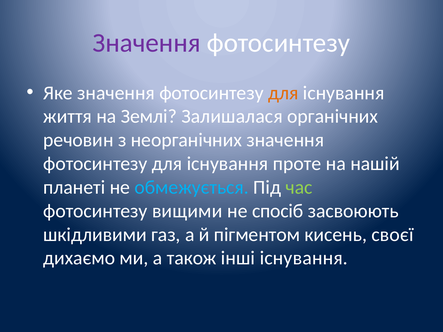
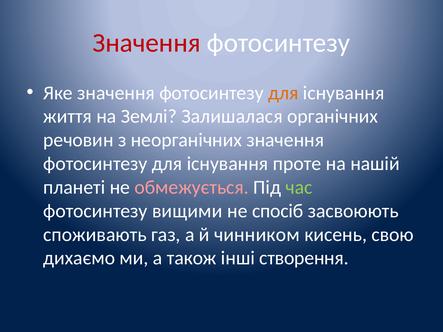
Значення colour: purple -> red (147, 43)
обмежується colour: light blue -> pink (192, 187)
шкідливими: шкідливими -> споживають (95, 235)
пігментом: пігментом -> чинником (257, 235)
своєї: своєї -> свою (393, 235)
інші існування: існування -> створення (304, 258)
